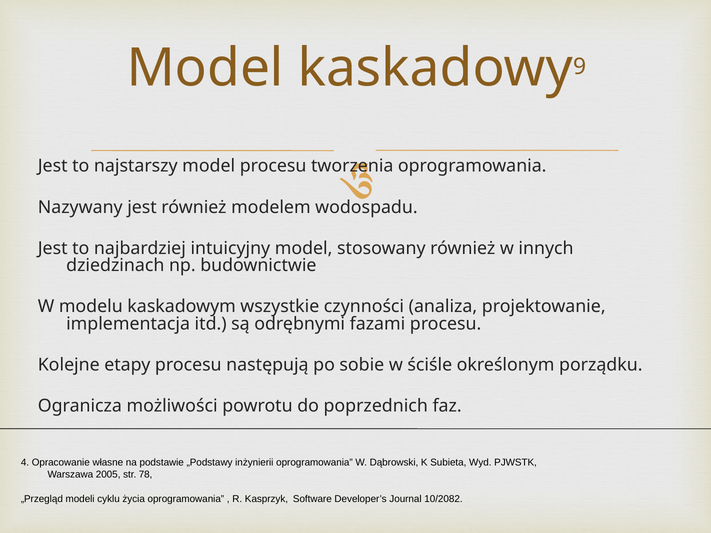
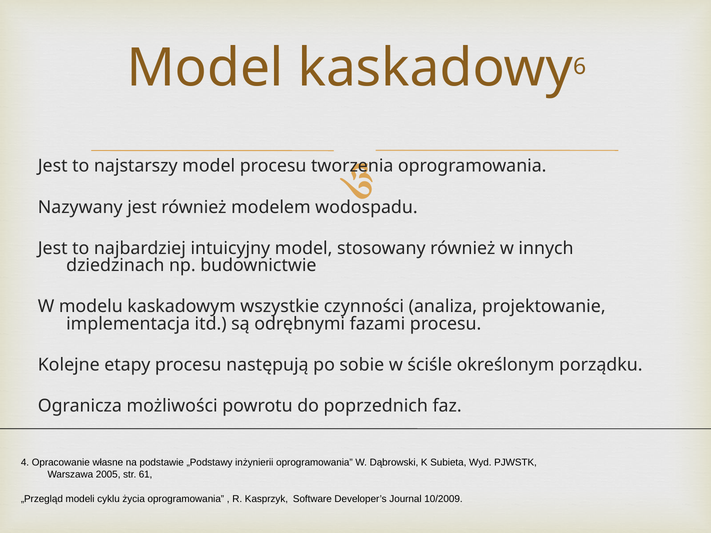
9: 9 -> 6 (580, 67)
78: 78 -> 61 (146, 474)
10/2082: 10/2082 -> 10/2009 (443, 499)
